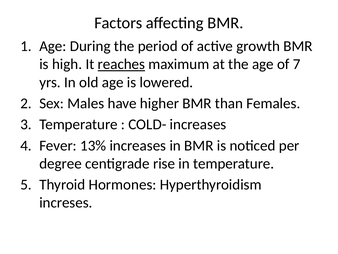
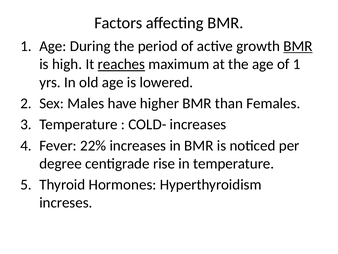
BMR underline: none -> present (298, 46)
of 7: 7 -> 1 (297, 64)
13%: 13% -> 22% (93, 145)
